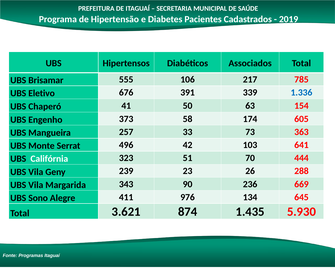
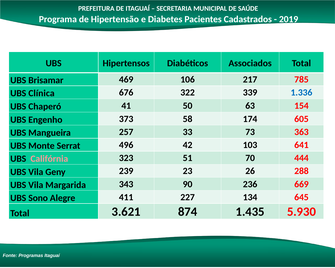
555: 555 -> 469 (126, 79)
Eletivo: Eletivo -> Clínica (41, 93)
391: 391 -> 322 (188, 92)
Califórnia colour: white -> pink (49, 159)
976: 976 -> 227 (188, 197)
